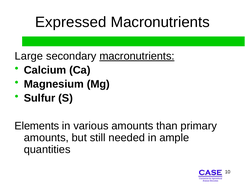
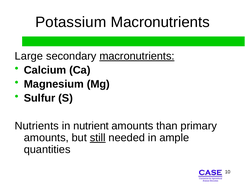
Expressed: Expressed -> Potassium (71, 22)
Elements: Elements -> Nutrients (37, 126)
various: various -> nutrient (91, 126)
still underline: none -> present (98, 138)
